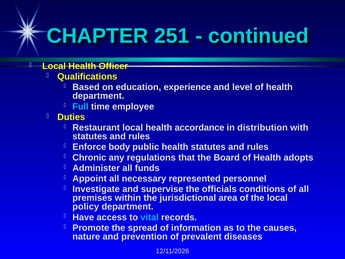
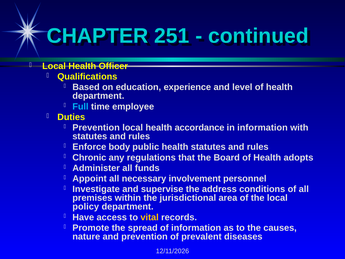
Restaurant: Restaurant -> Prevention (96, 128)
in distribution: distribution -> information (262, 128)
represented: represented -> involvement (195, 178)
officials: officials -> address (219, 189)
vital colour: light blue -> yellow (150, 217)
